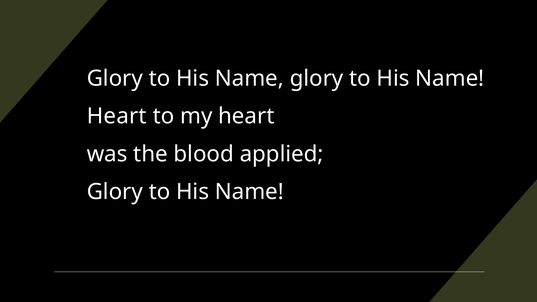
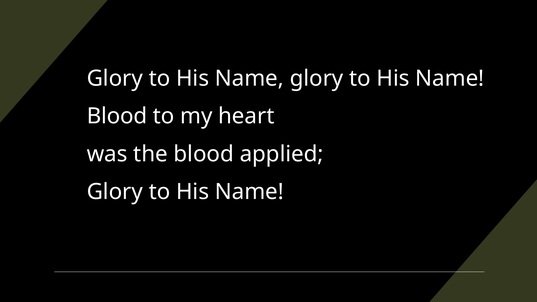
Heart: Heart -> Blood (117, 116)
